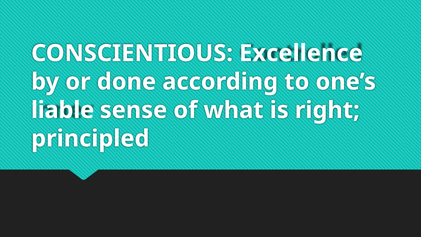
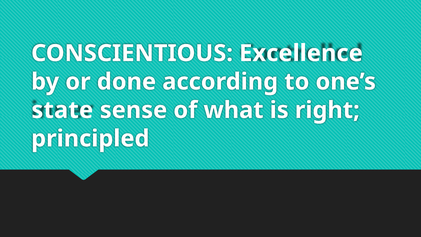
liable: liable -> state (62, 110)
